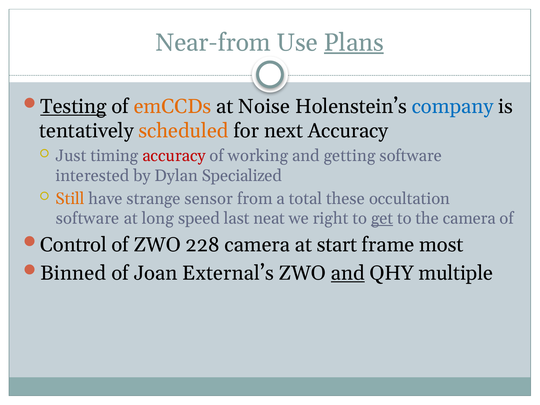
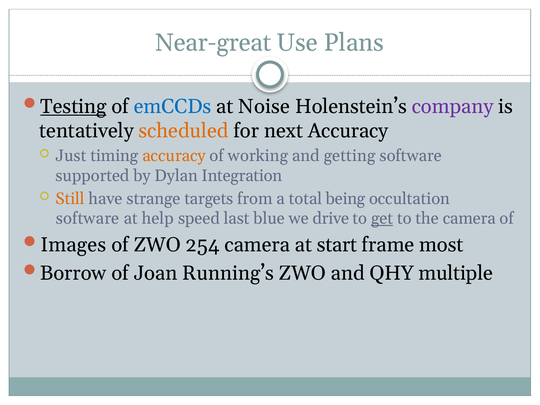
Near-from: Near-from -> Near-great (213, 43)
Plans underline: present -> none (354, 43)
emCCDs colour: orange -> blue (173, 106)
company colour: blue -> purple (453, 106)
accuracy colour: red -> orange (174, 156)
interested: interested -> supported (92, 176)
Specialized: Specialized -> Integration (242, 176)
sensor: sensor -> targets (209, 199)
these: these -> being (346, 199)
long: long -> help (158, 218)
neat: neat -> blue (269, 218)
right: right -> drive (331, 218)
Control: Control -> Images (73, 245)
228: 228 -> 254 (203, 245)
Binned: Binned -> Borrow (73, 273)
External’s: External’s -> Running’s (228, 273)
and underline: present -> none (348, 273)
